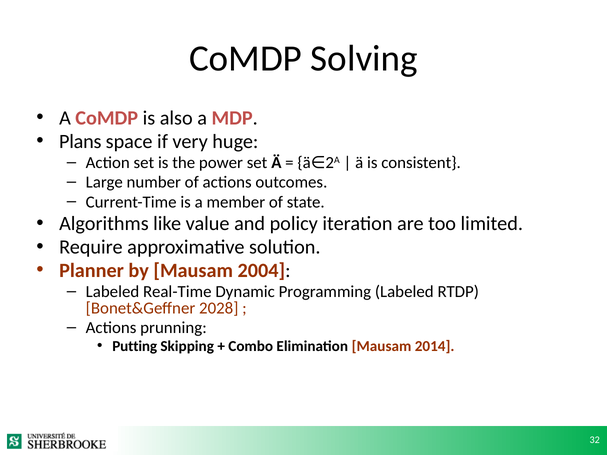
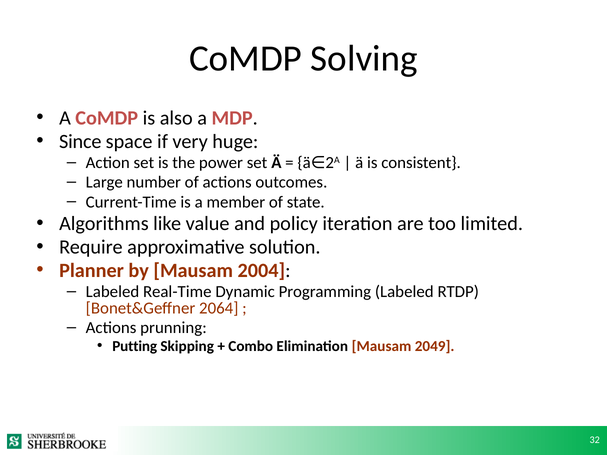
Plans: Plans -> Since (80, 142)
2028: 2028 -> 2064 (219, 308)
2014: 2014 -> 2049 (435, 346)
